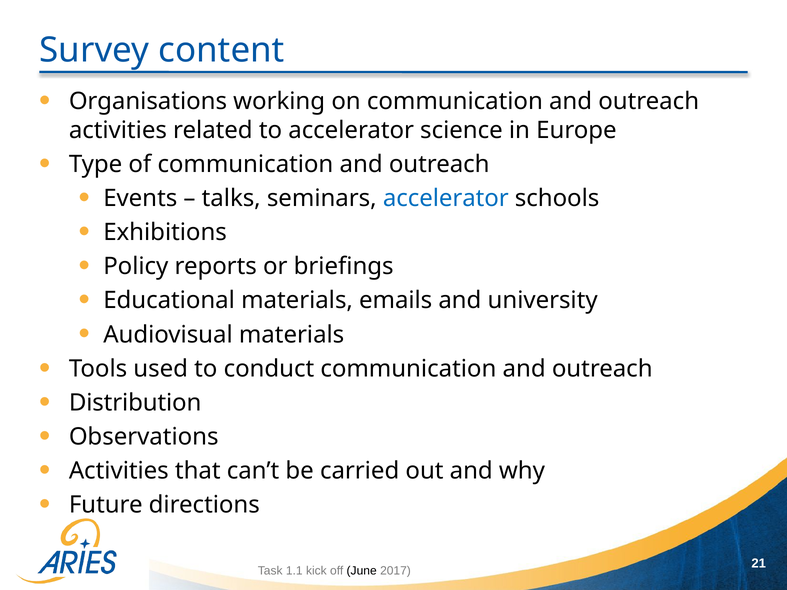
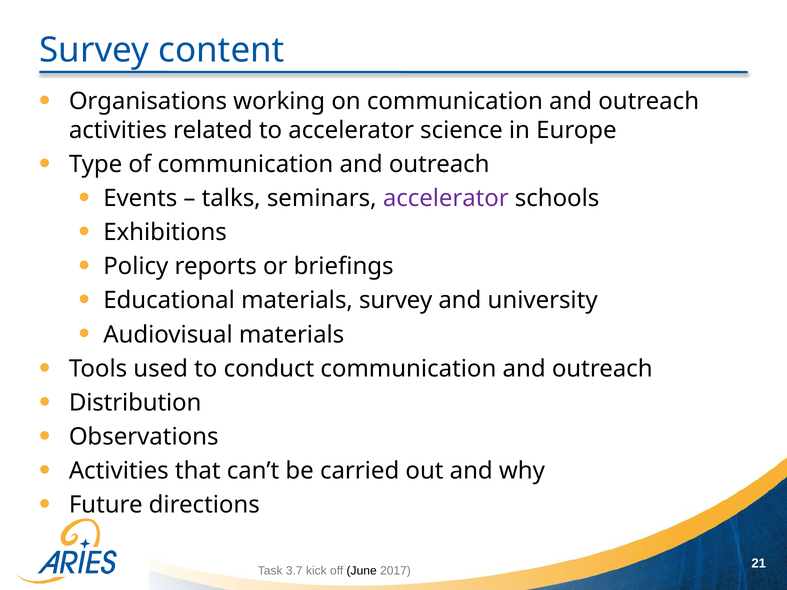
accelerator colour: blue -> purple (446, 198)
materials emails: emails -> survey (396, 301)
1.1: 1.1 -> 3.7 (294, 571)
